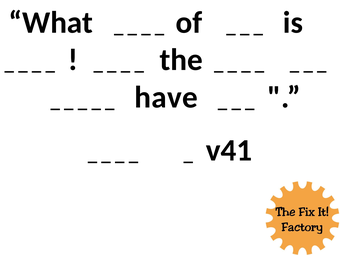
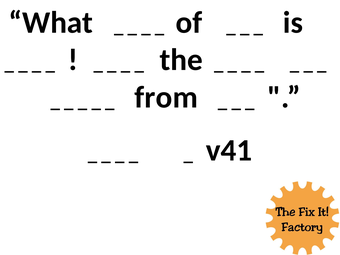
have: have -> from (166, 97)
